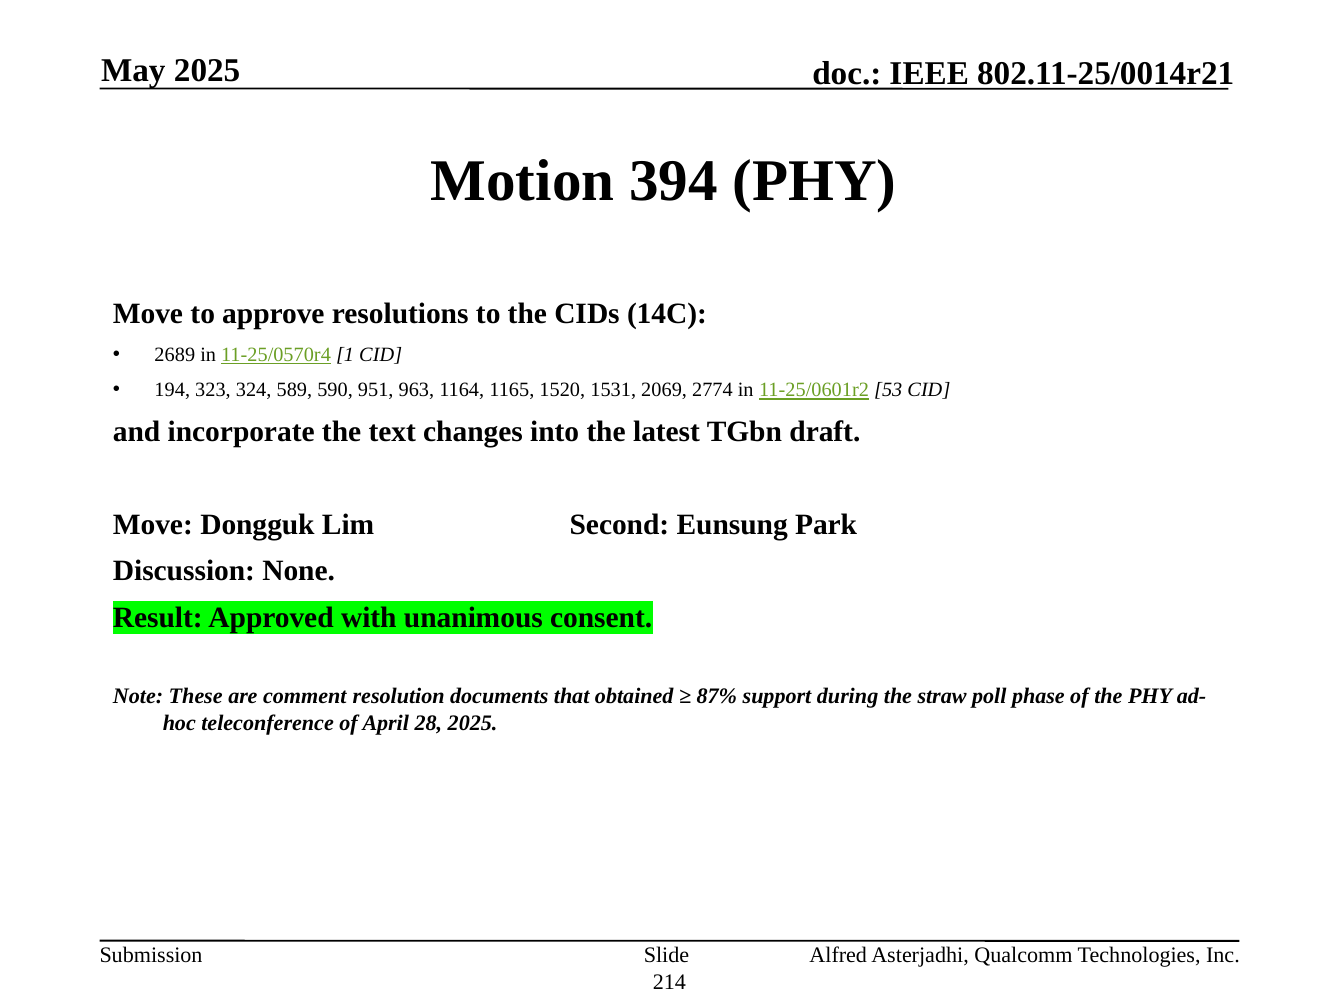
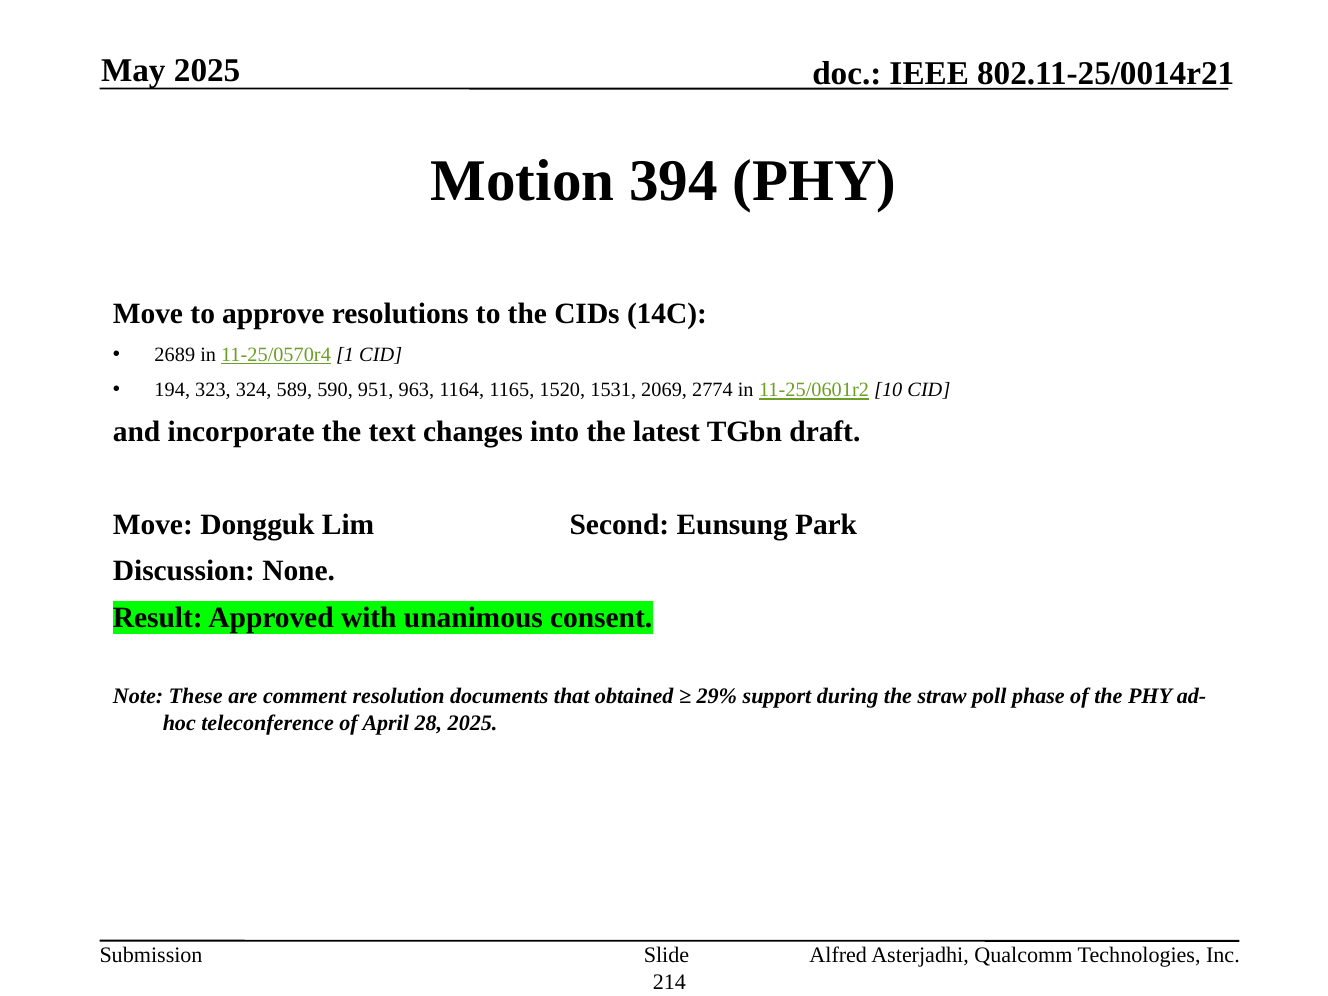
53: 53 -> 10 (888, 390)
87%: 87% -> 29% (717, 697)
